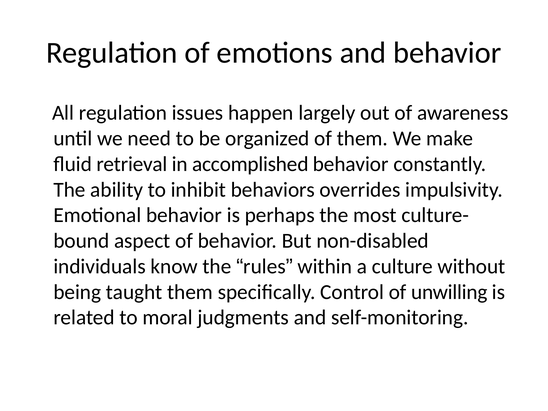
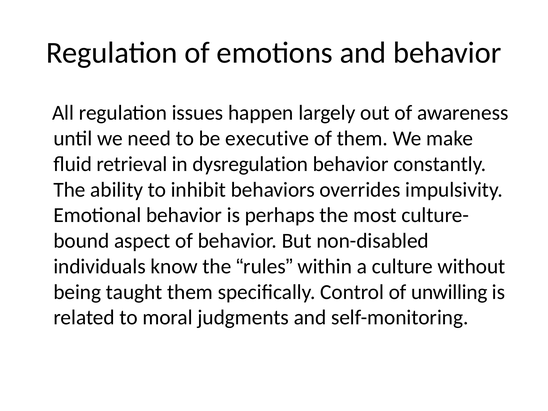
organized: organized -> executive (267, 139)
accomplished: accomplished -> dysregulation (250, 164)
